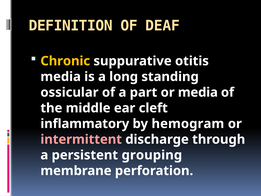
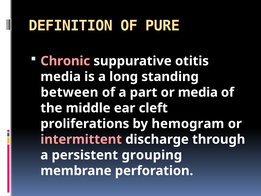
DEAF: DEAF -> PURE (163, 26)
Chronic colour: yellow -> pink (65, 61)
ossicular: ossicular -> between (69, 92)
inflammatory: inflammatory -> proliferations (85, 124)
